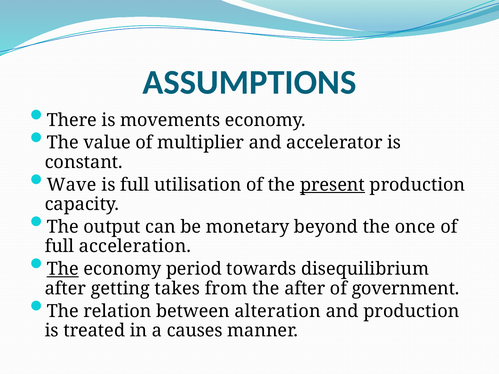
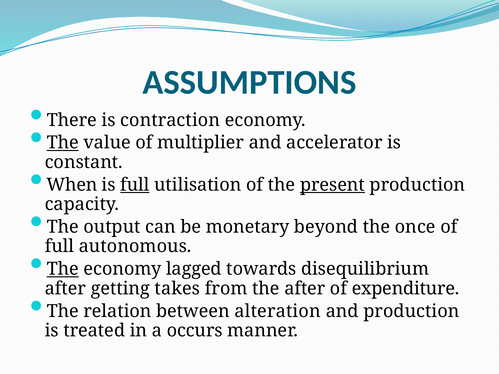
movements: movements -> contraction (170, 120)
The underline: none -> present (63, 143)
Wave: Wave -> When (72, 185)
full underline: none -> present (135, 185)
acceleration: acceleration -> autonomous (135, 247)
period: period -> lagged (194, 269)
government: government -> expenditure (406, 289)
causes: causes -> occurs (195, 331)
